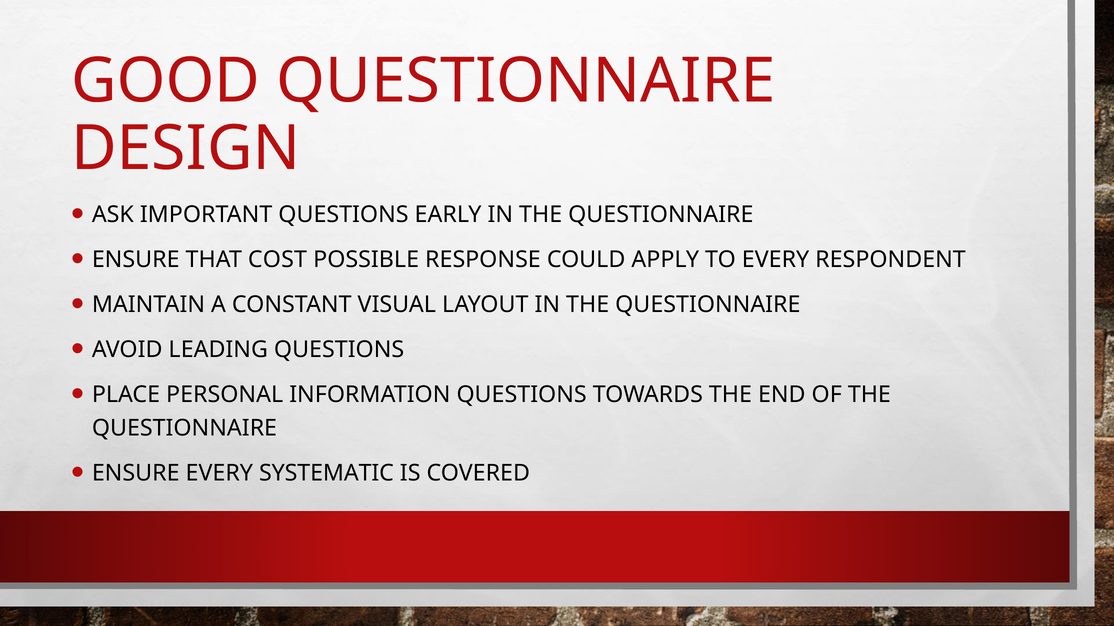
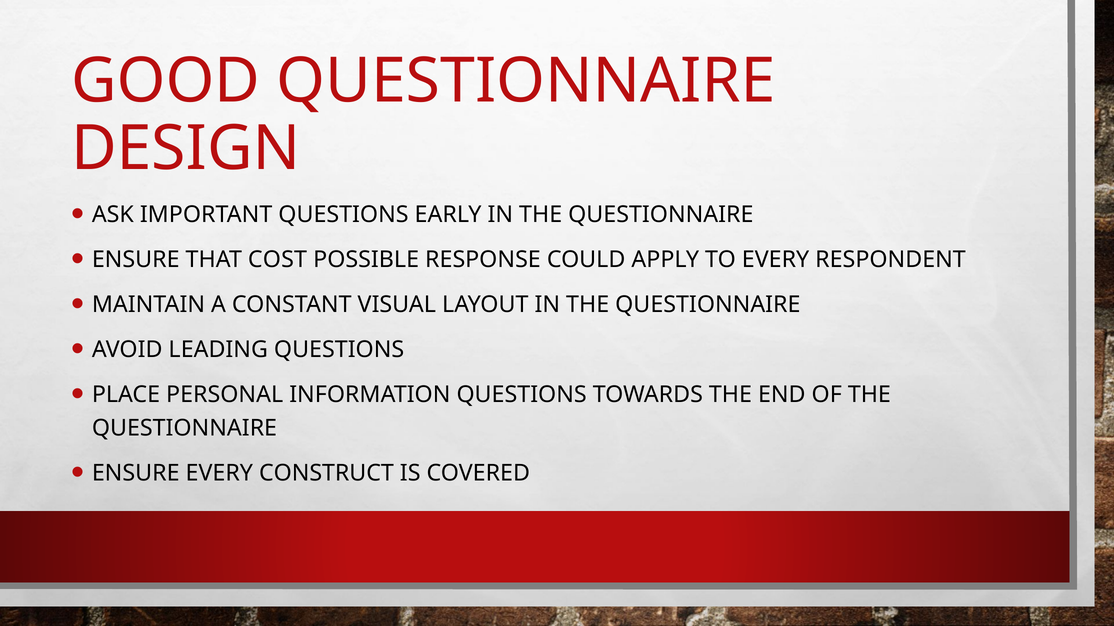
SYSTEMATIC: SYSTEMATIC -> CONSTRUCT (326, 474)
